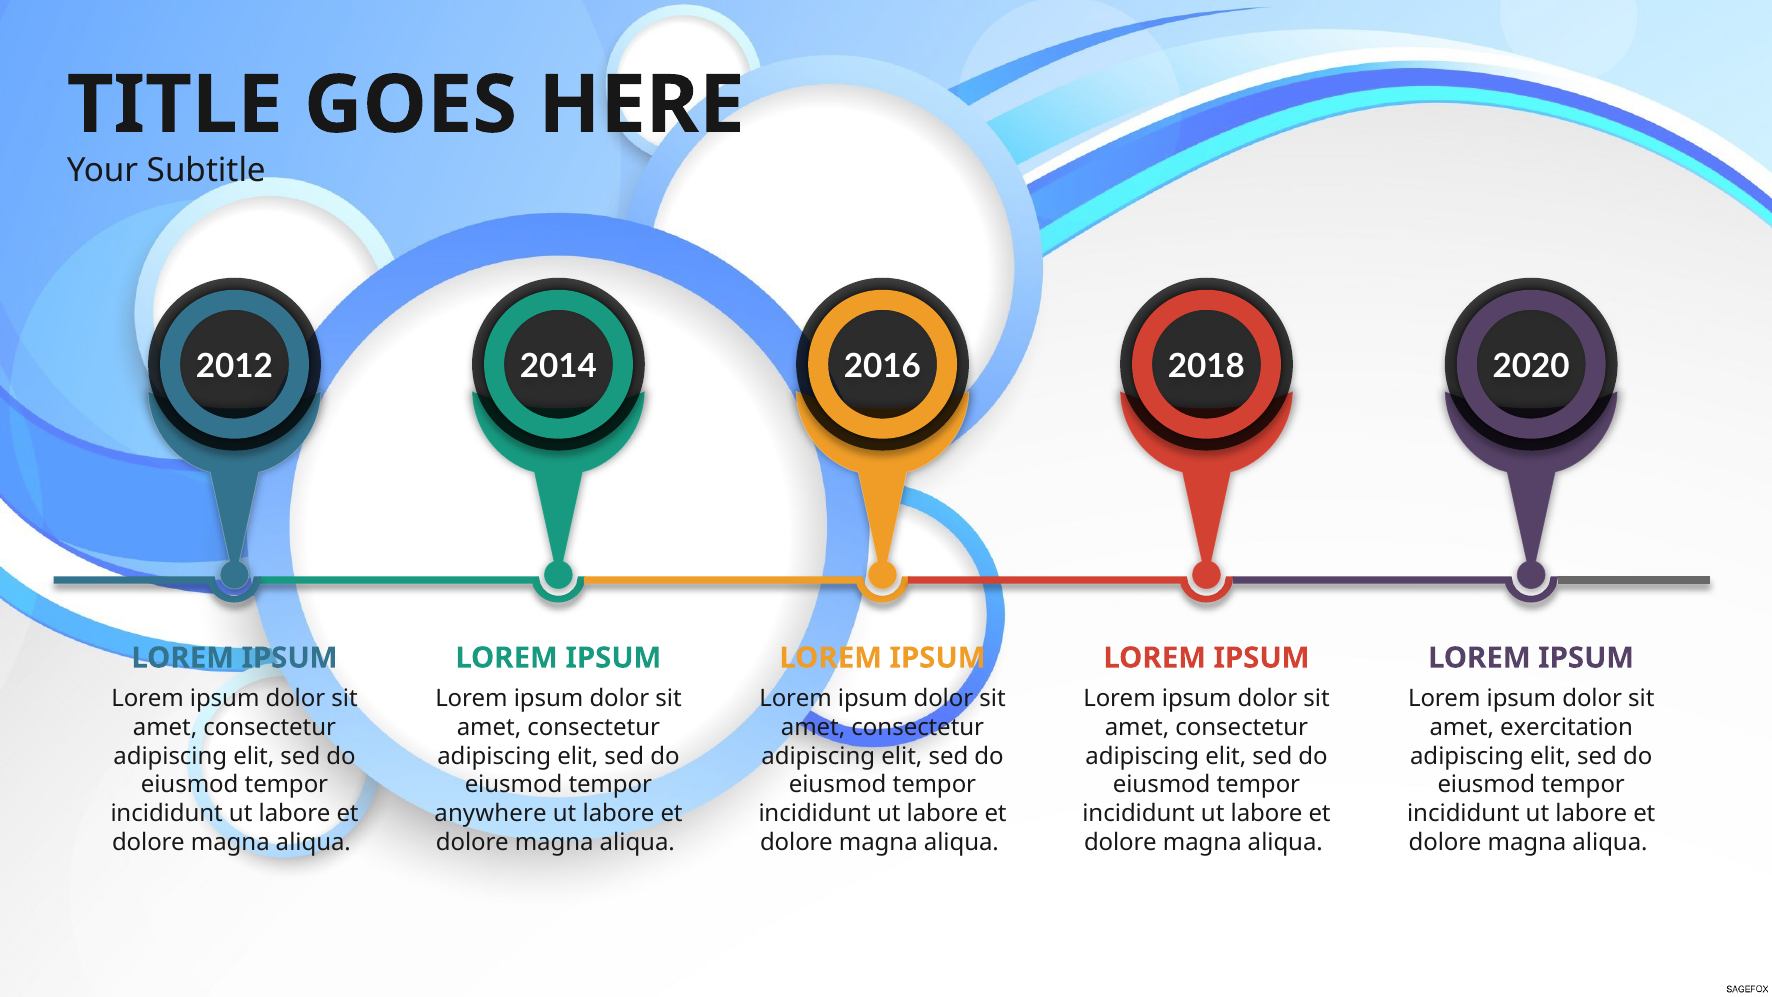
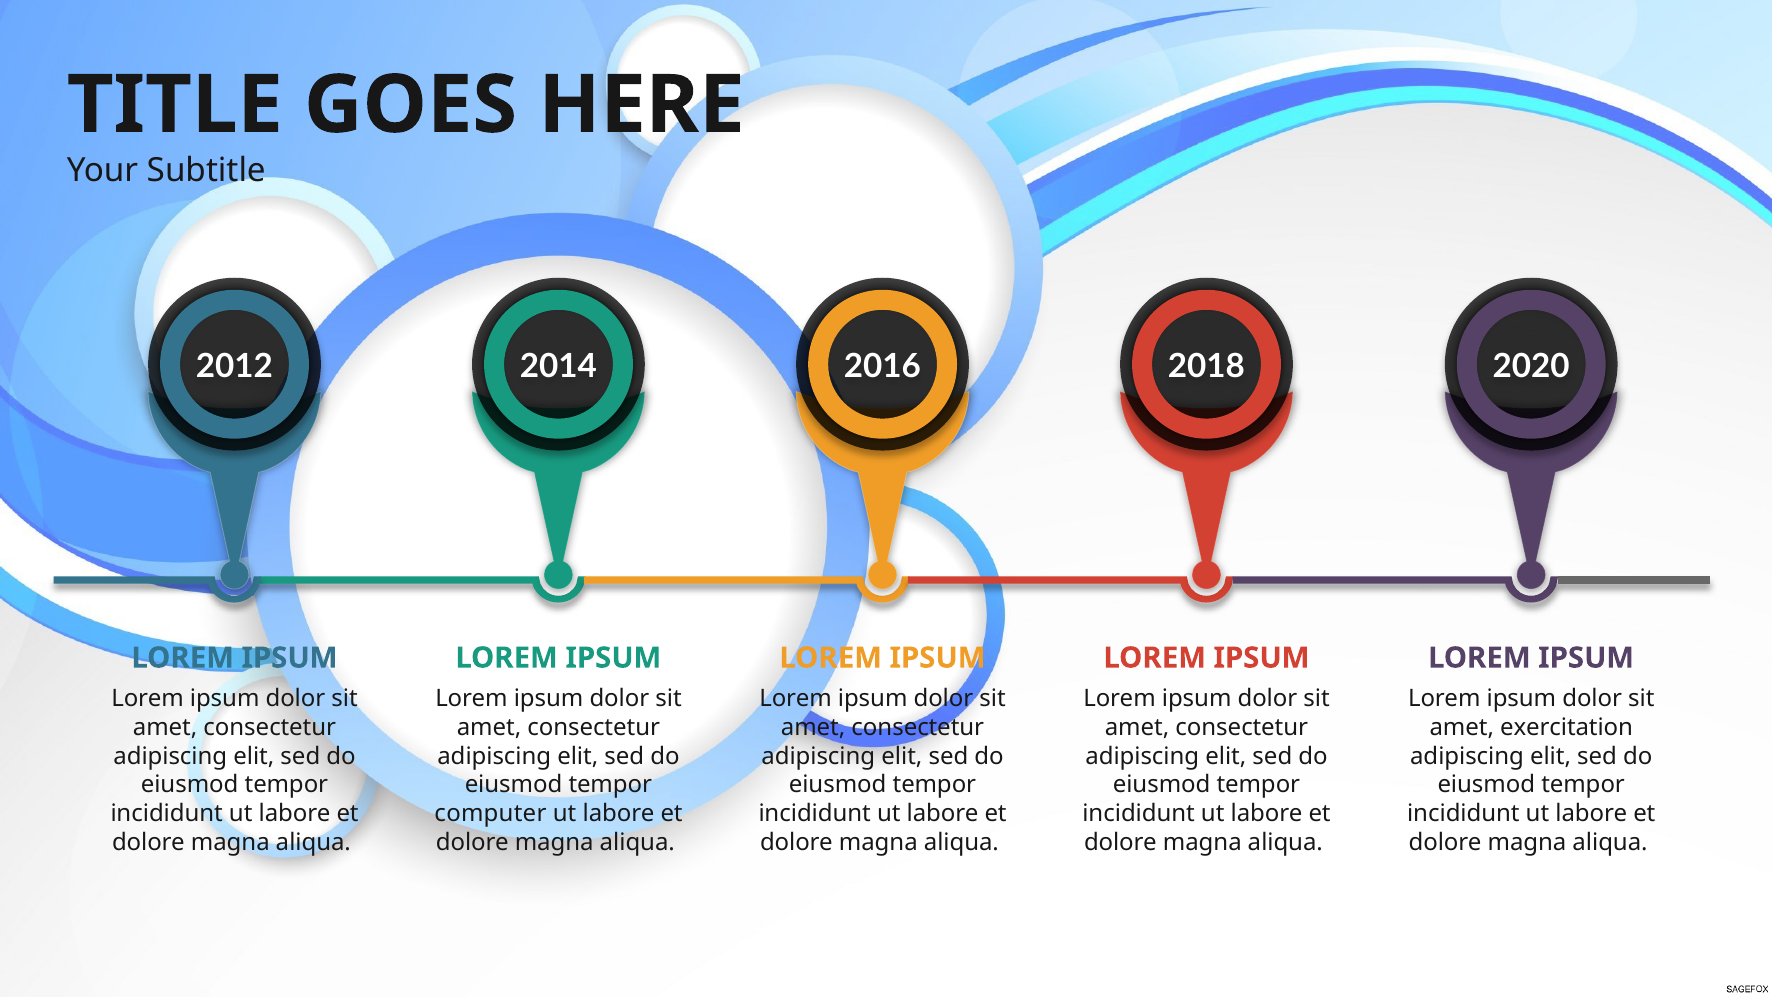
anywhere: anywhere -> computer (490, 814)
